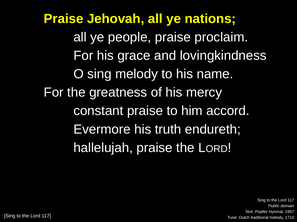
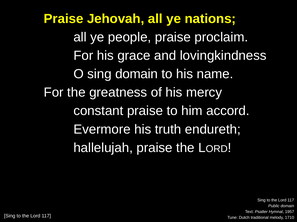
sing melody: melody -> domain (137, 74)
